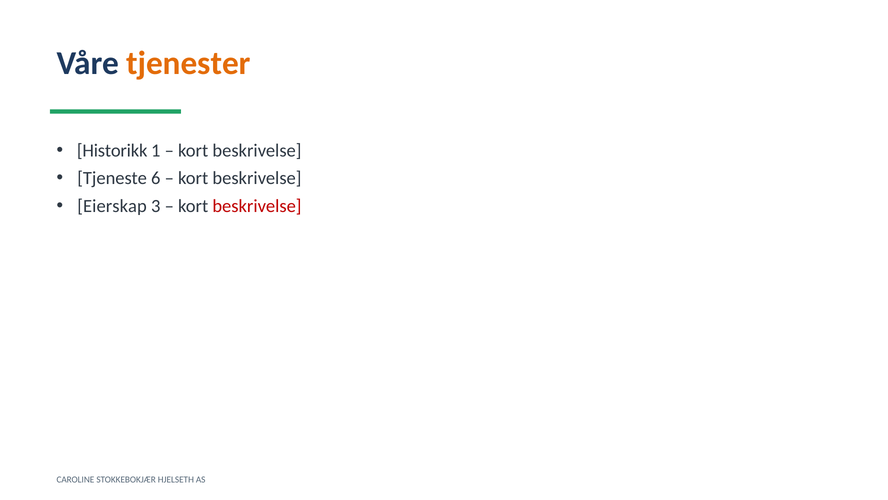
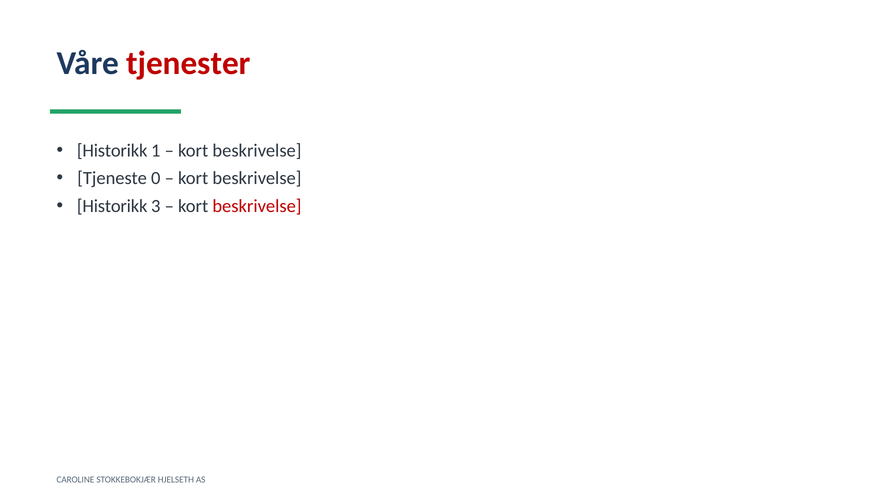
tjenester colour: orange -> red (188, 63)
6: 6 -> 0 (156, 178)
Eierskap: Eierskap -> Historikk (112, 206)
